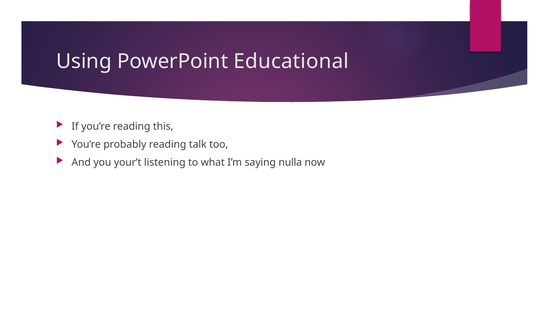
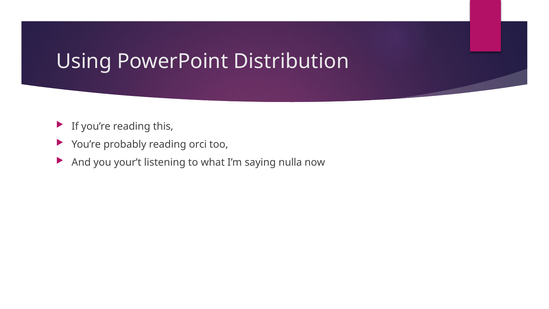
Educational: Educational -> Distribution (291, 61)
talk: talk -> orci (198, 144)
